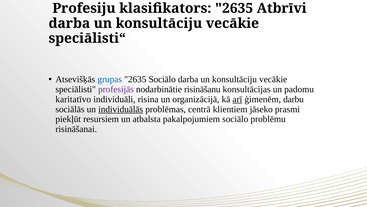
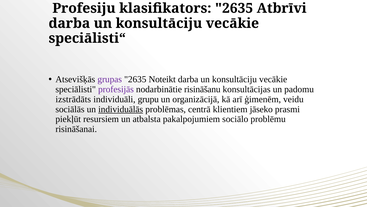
grupas colour: blue -> purple (110, 79)
2635 Sociālo: Sociālo -> Noteikt (162, 79)
karitatīvo: karitatīvo -> izstrādāts (73, 99)
risina: risina -> grupu (148, 99)
arī underline: present -> none (237, 99)
darbu: darbu -> veidu (293, 99)
